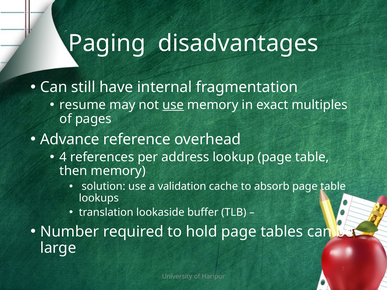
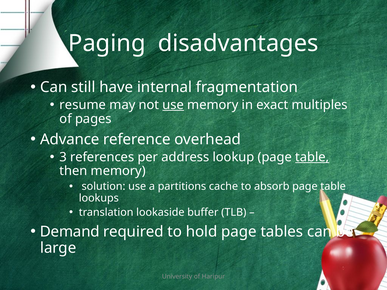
4: 4 -> 3 (63, 157)
table underline: none -> present (312, 157)
validation: validation -> partitions (182, 187)
Number: Number -> Demand (70, 232)
